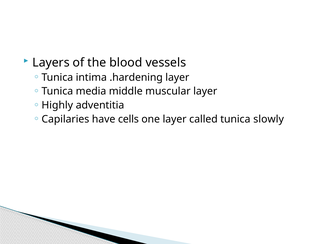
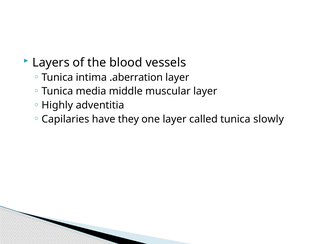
.hardening: .hardening -> .aberration (136, 77)
cells: cells -> they (128, 119)
